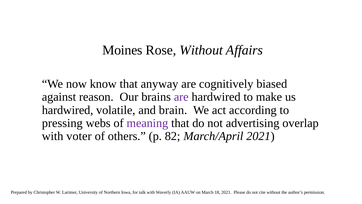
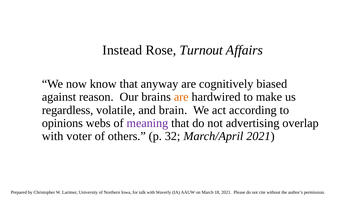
Moines: Moines -> Instead (122, 50)
Rose Without: Without -> Turnout (201, 50)
are colour: purple -> orange (181, 97)
hardwired: hardwired -> regardless (68, 110)
pressing: pressing -> opinions (62, 123)
82: 82 -> 32 (173, 136)
